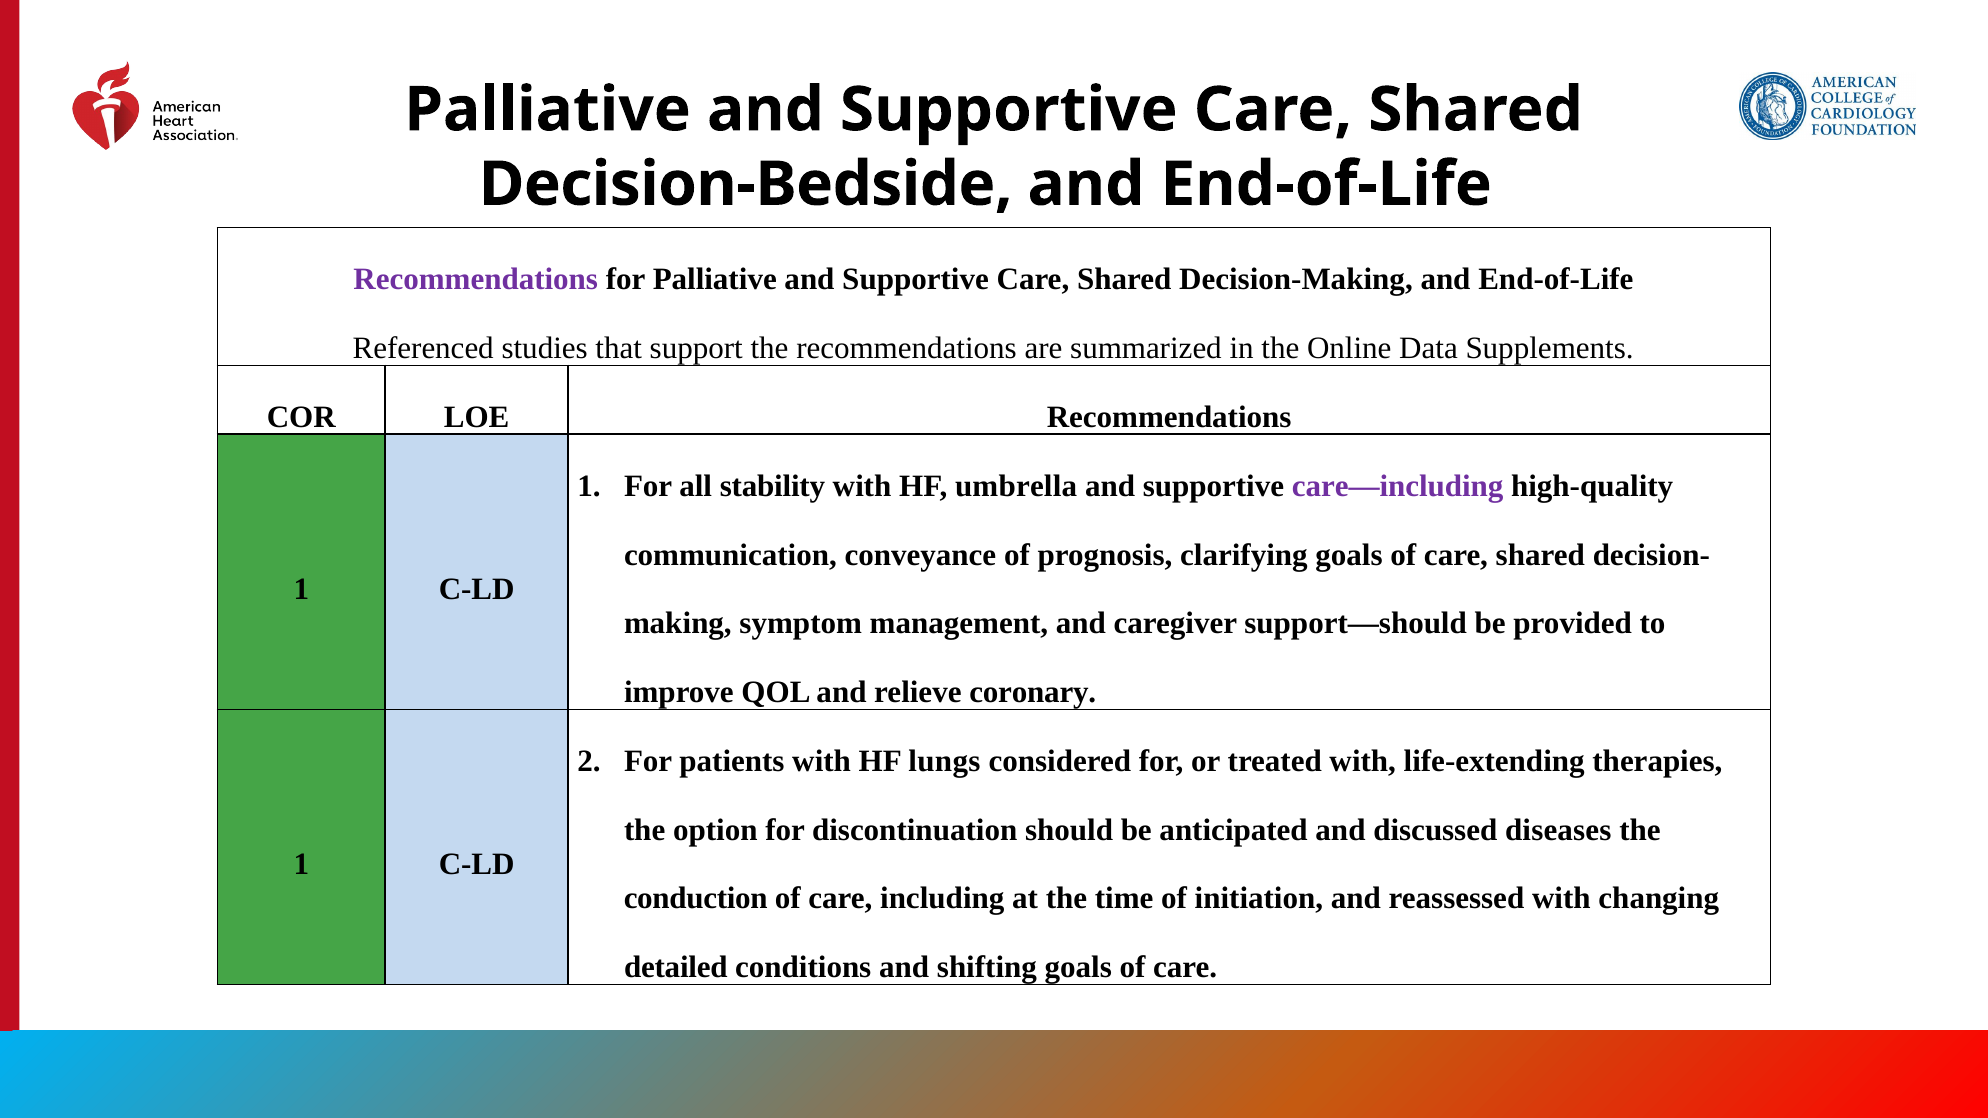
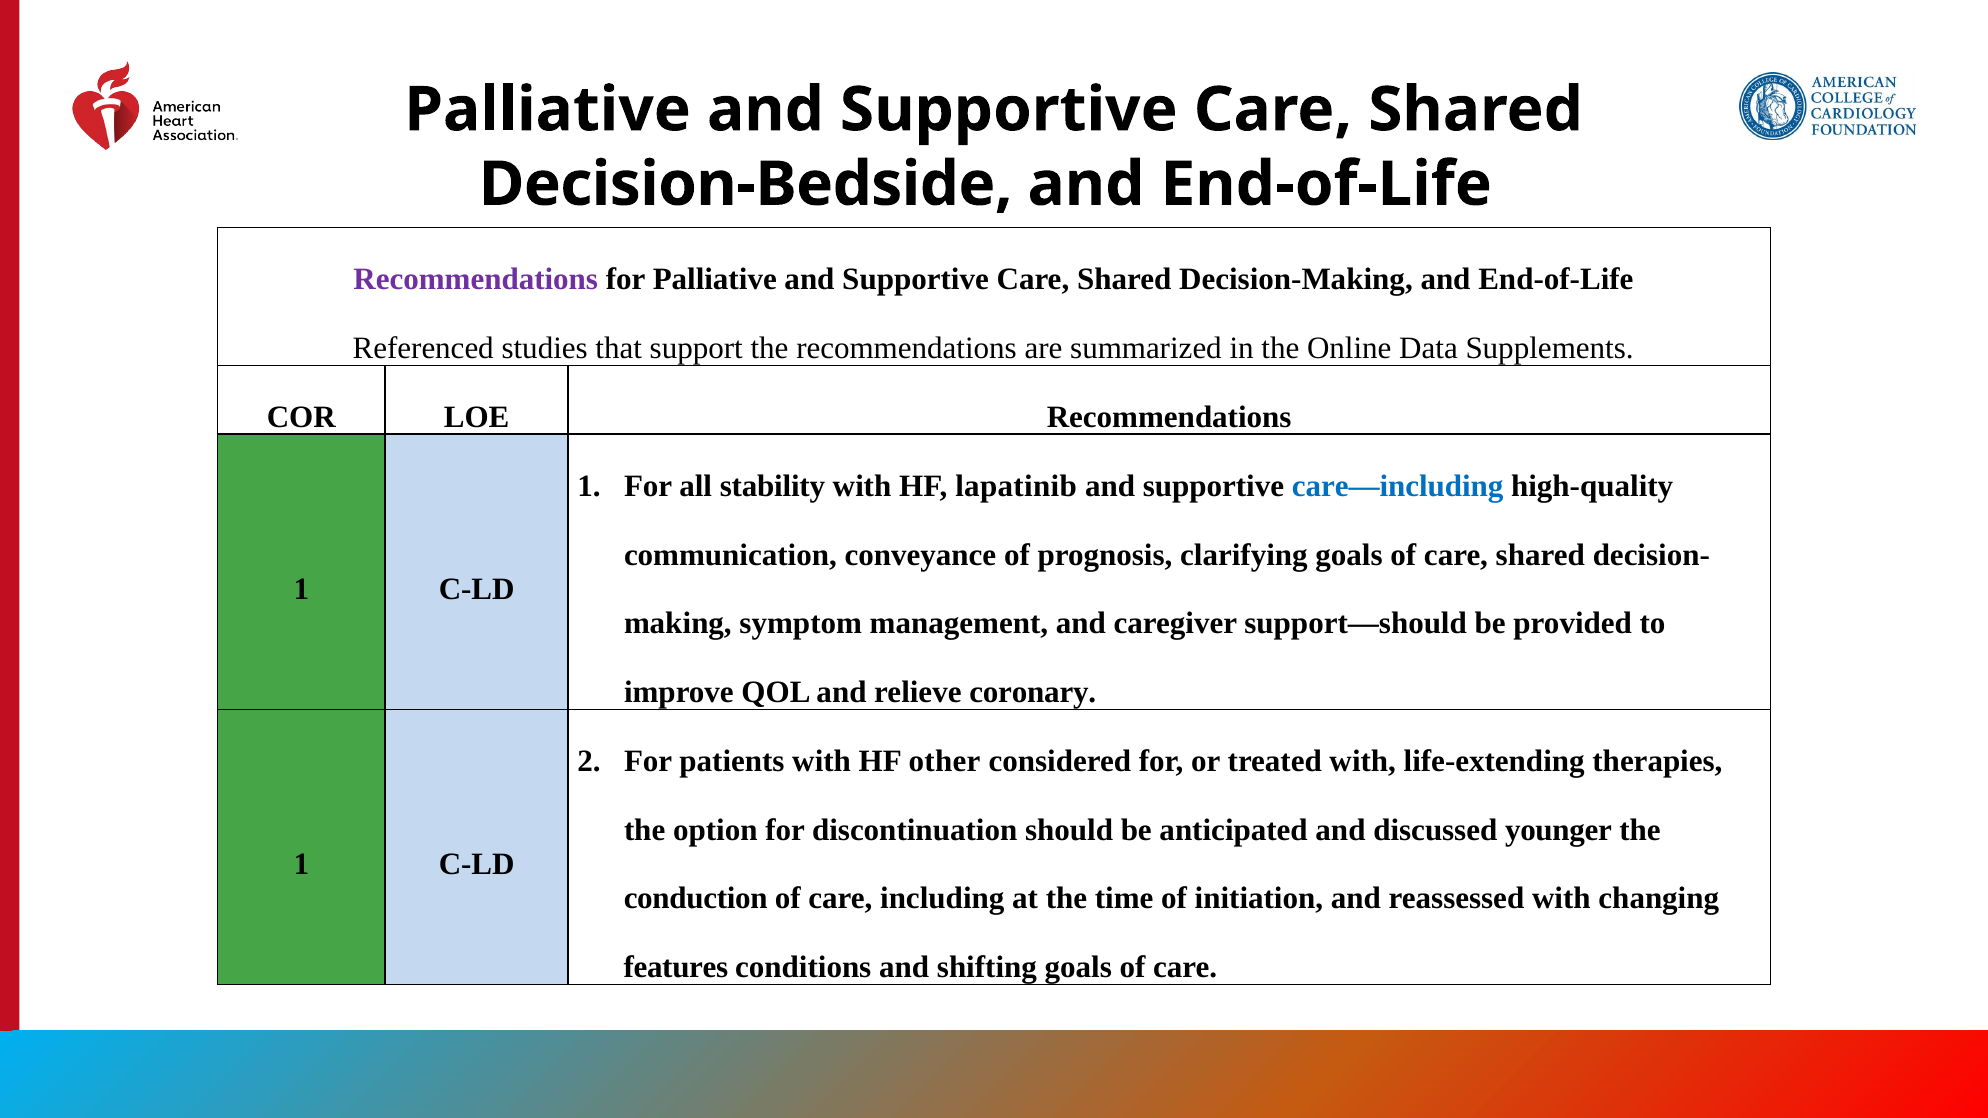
umbrella: umbrella -> lapatinib (1016, 486)
care—including colour: purple -> blue (1398, 486)
lungs: lungs -> other (944, 761)
diseases: diseases -> younger (1558, 830)
detailed: detailed -> features (676, 968)
